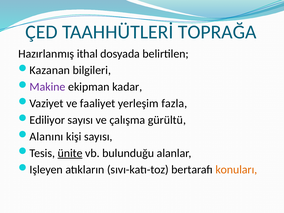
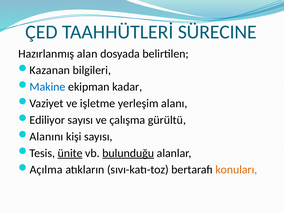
TOPRAĞA: TOPRAĞA -> SÜRECINE (217, 32)
ithal: ithal -> alan (87, 54)
Makine colour: purple -> blue (47, 87)
faaliyet: faaliyet -> işletme (98, 103)
fazla: fazla -> alanı (174, 103)
bulunduğu underline: none -> present (128, 153)
Işleyen: Işleyen -> Açılma (46, 170)
